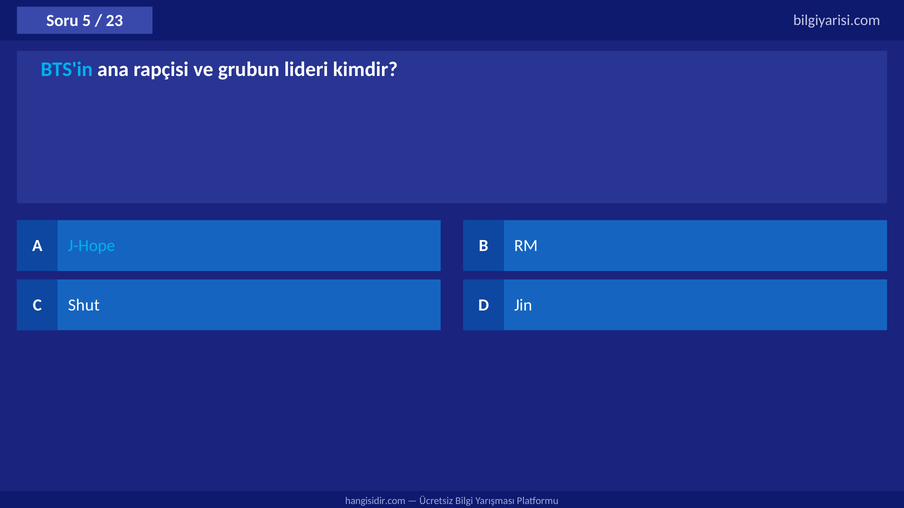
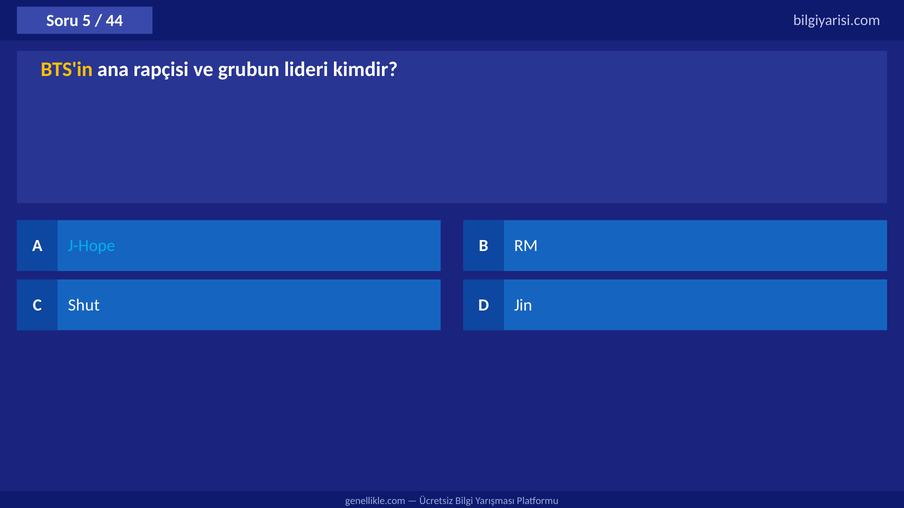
23: 23 -> 44 (114, 21)
BTS'in colour: light blue -> yellow (67, 70)
hangisidir.com: hangisidir.com -> genellikle.com (375, 501)
